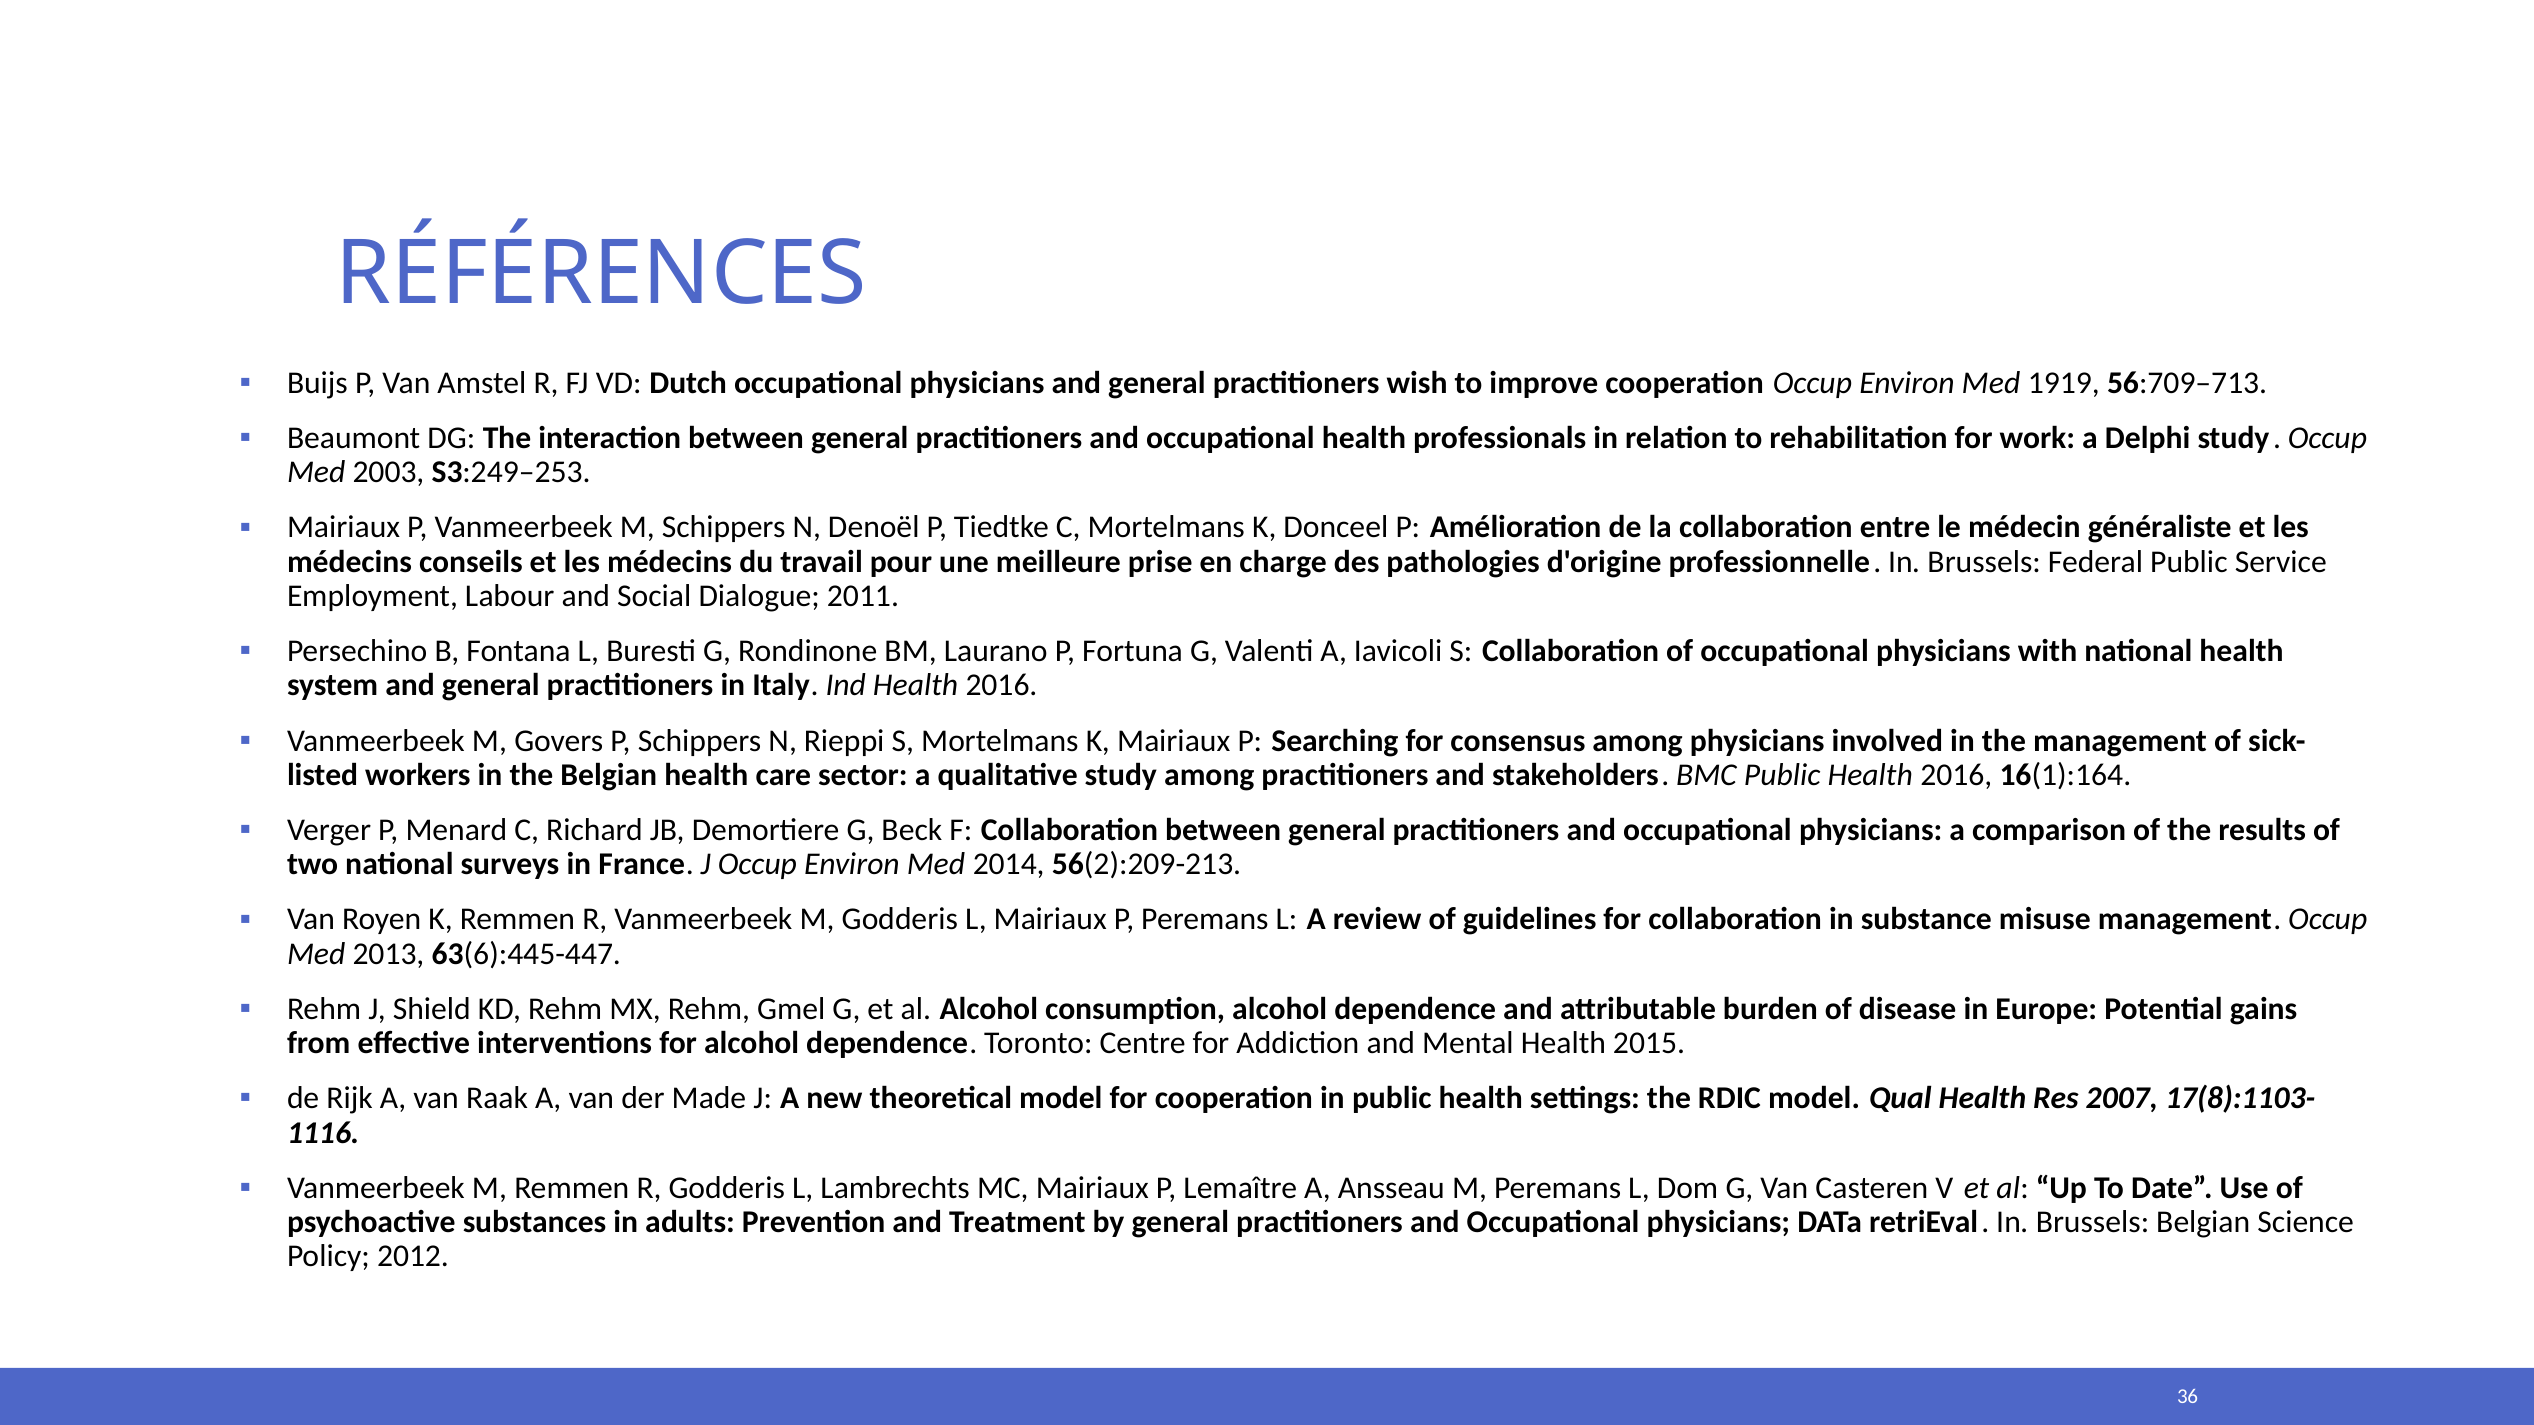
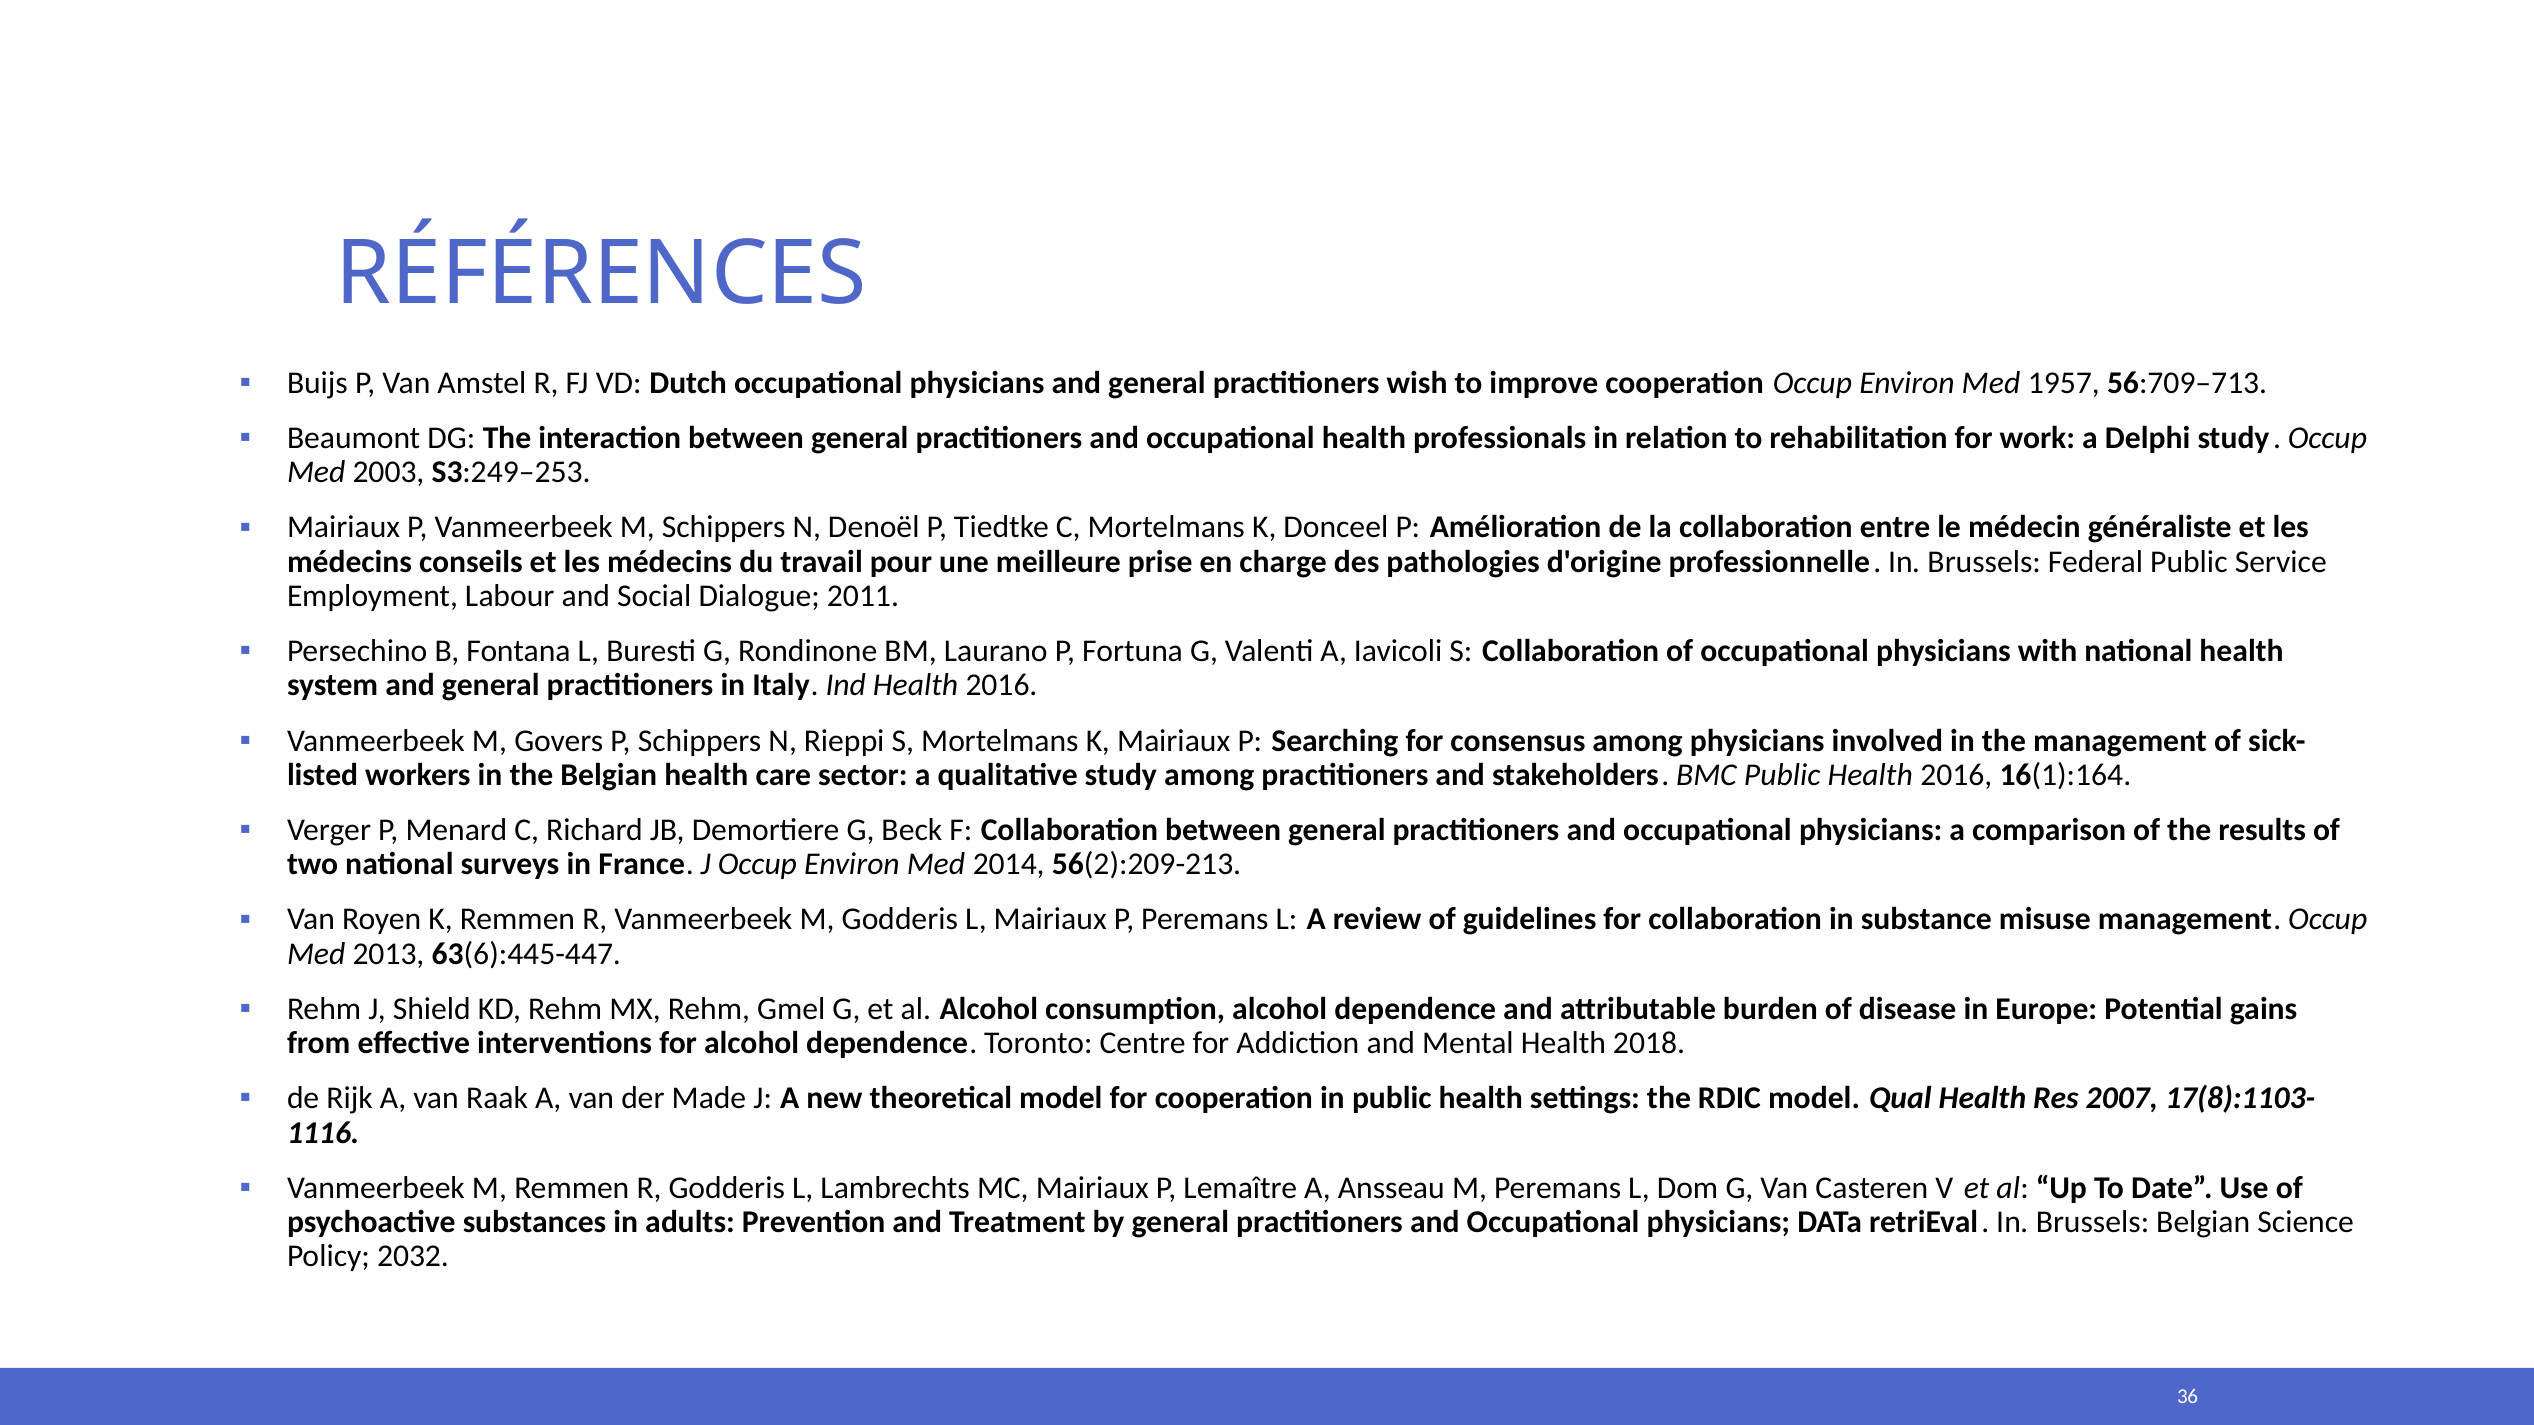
1919: 1919 -> 1957 (2064, 383)
2015: 2015 -> 2018 (1649, 1043)
2012: 2012 -> 2032 (413, 1257)
